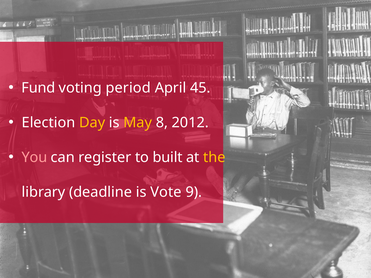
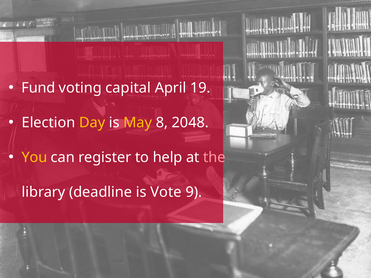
period: period -> capital (128, 88)
45: 45 -> 19 (200, 88)
2012: 2012 -> 2048 (190, 123)
You colour: pink -> yellow (34, 158)
built: built -> help (168, 158)
the colour: yellow -> pink (214, 158)
